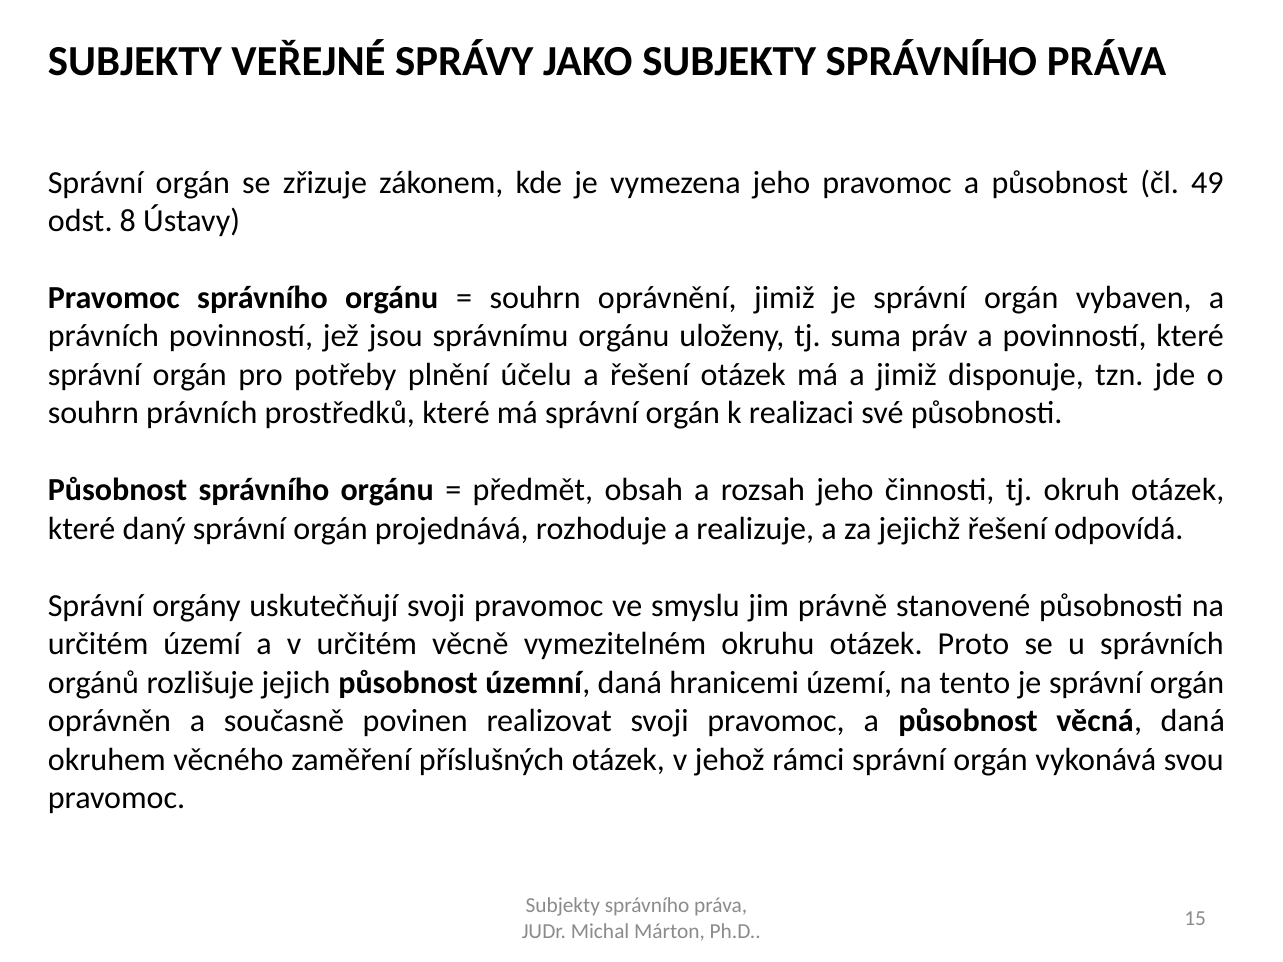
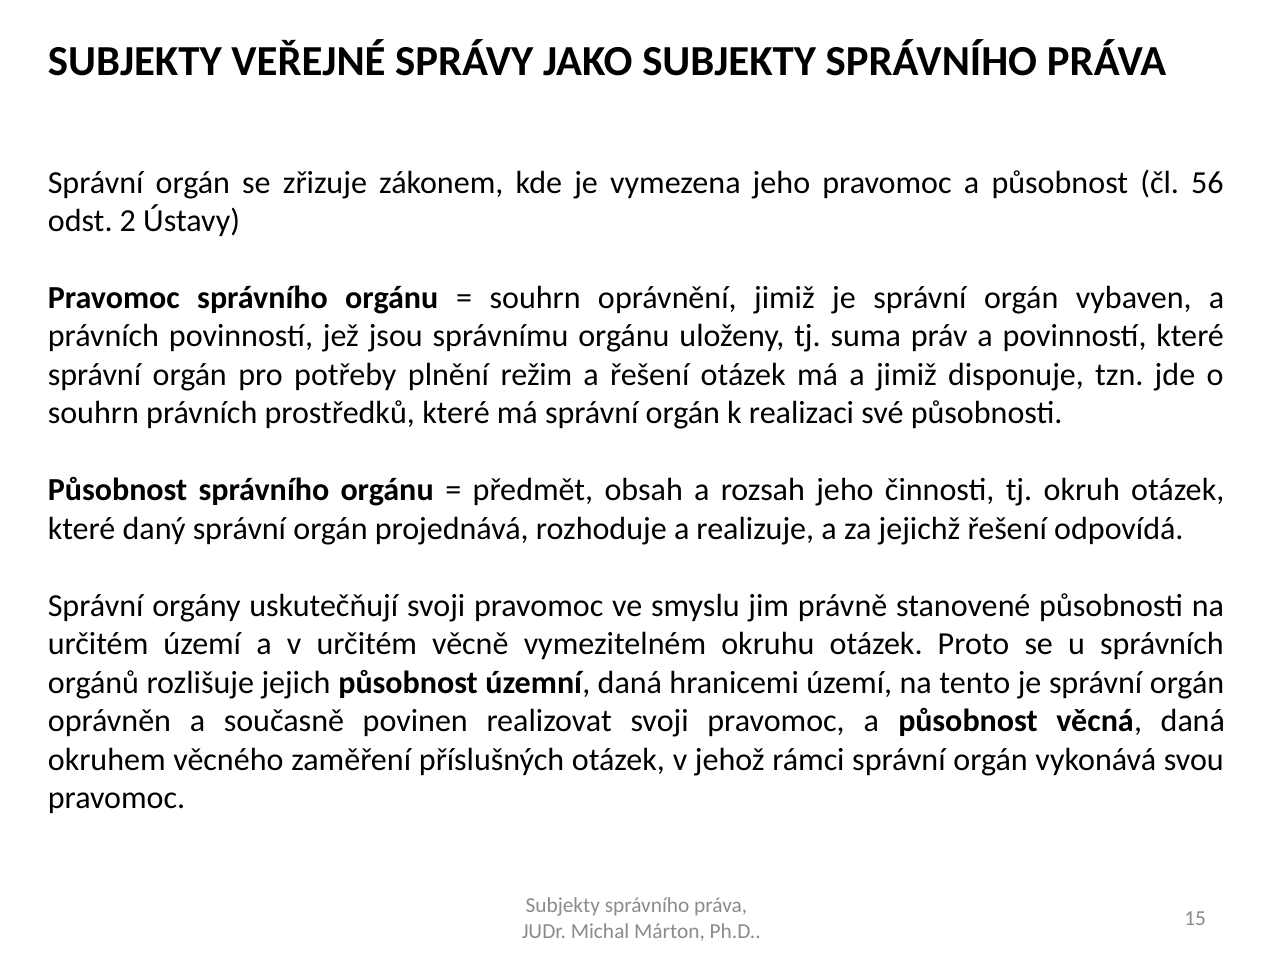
49: 49 -> 56 (1207, 183)
8: 8 -> 2 (128, 221)
účelu: účelu -> režim (536, 375)
